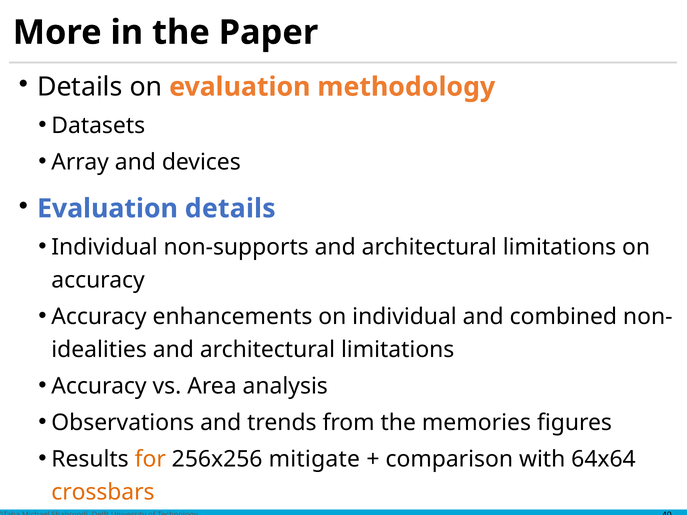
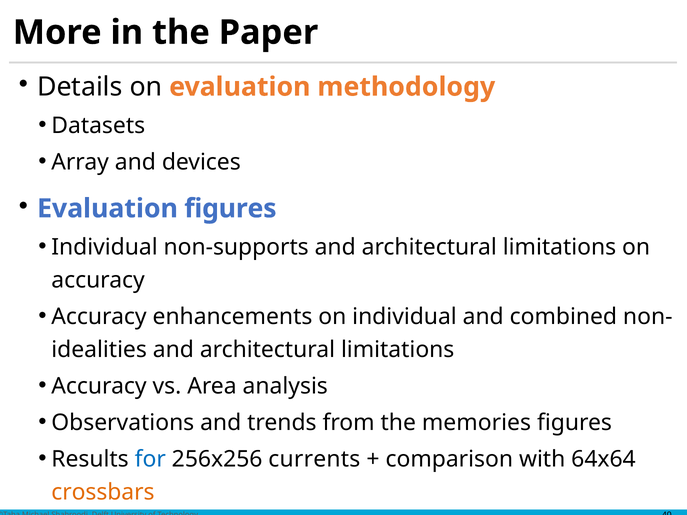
Evaluation details: details -> figures (230, 209)
for colour: orange -> blue (150, 459)
mitigate: mitigate -> currents (314, 459)
